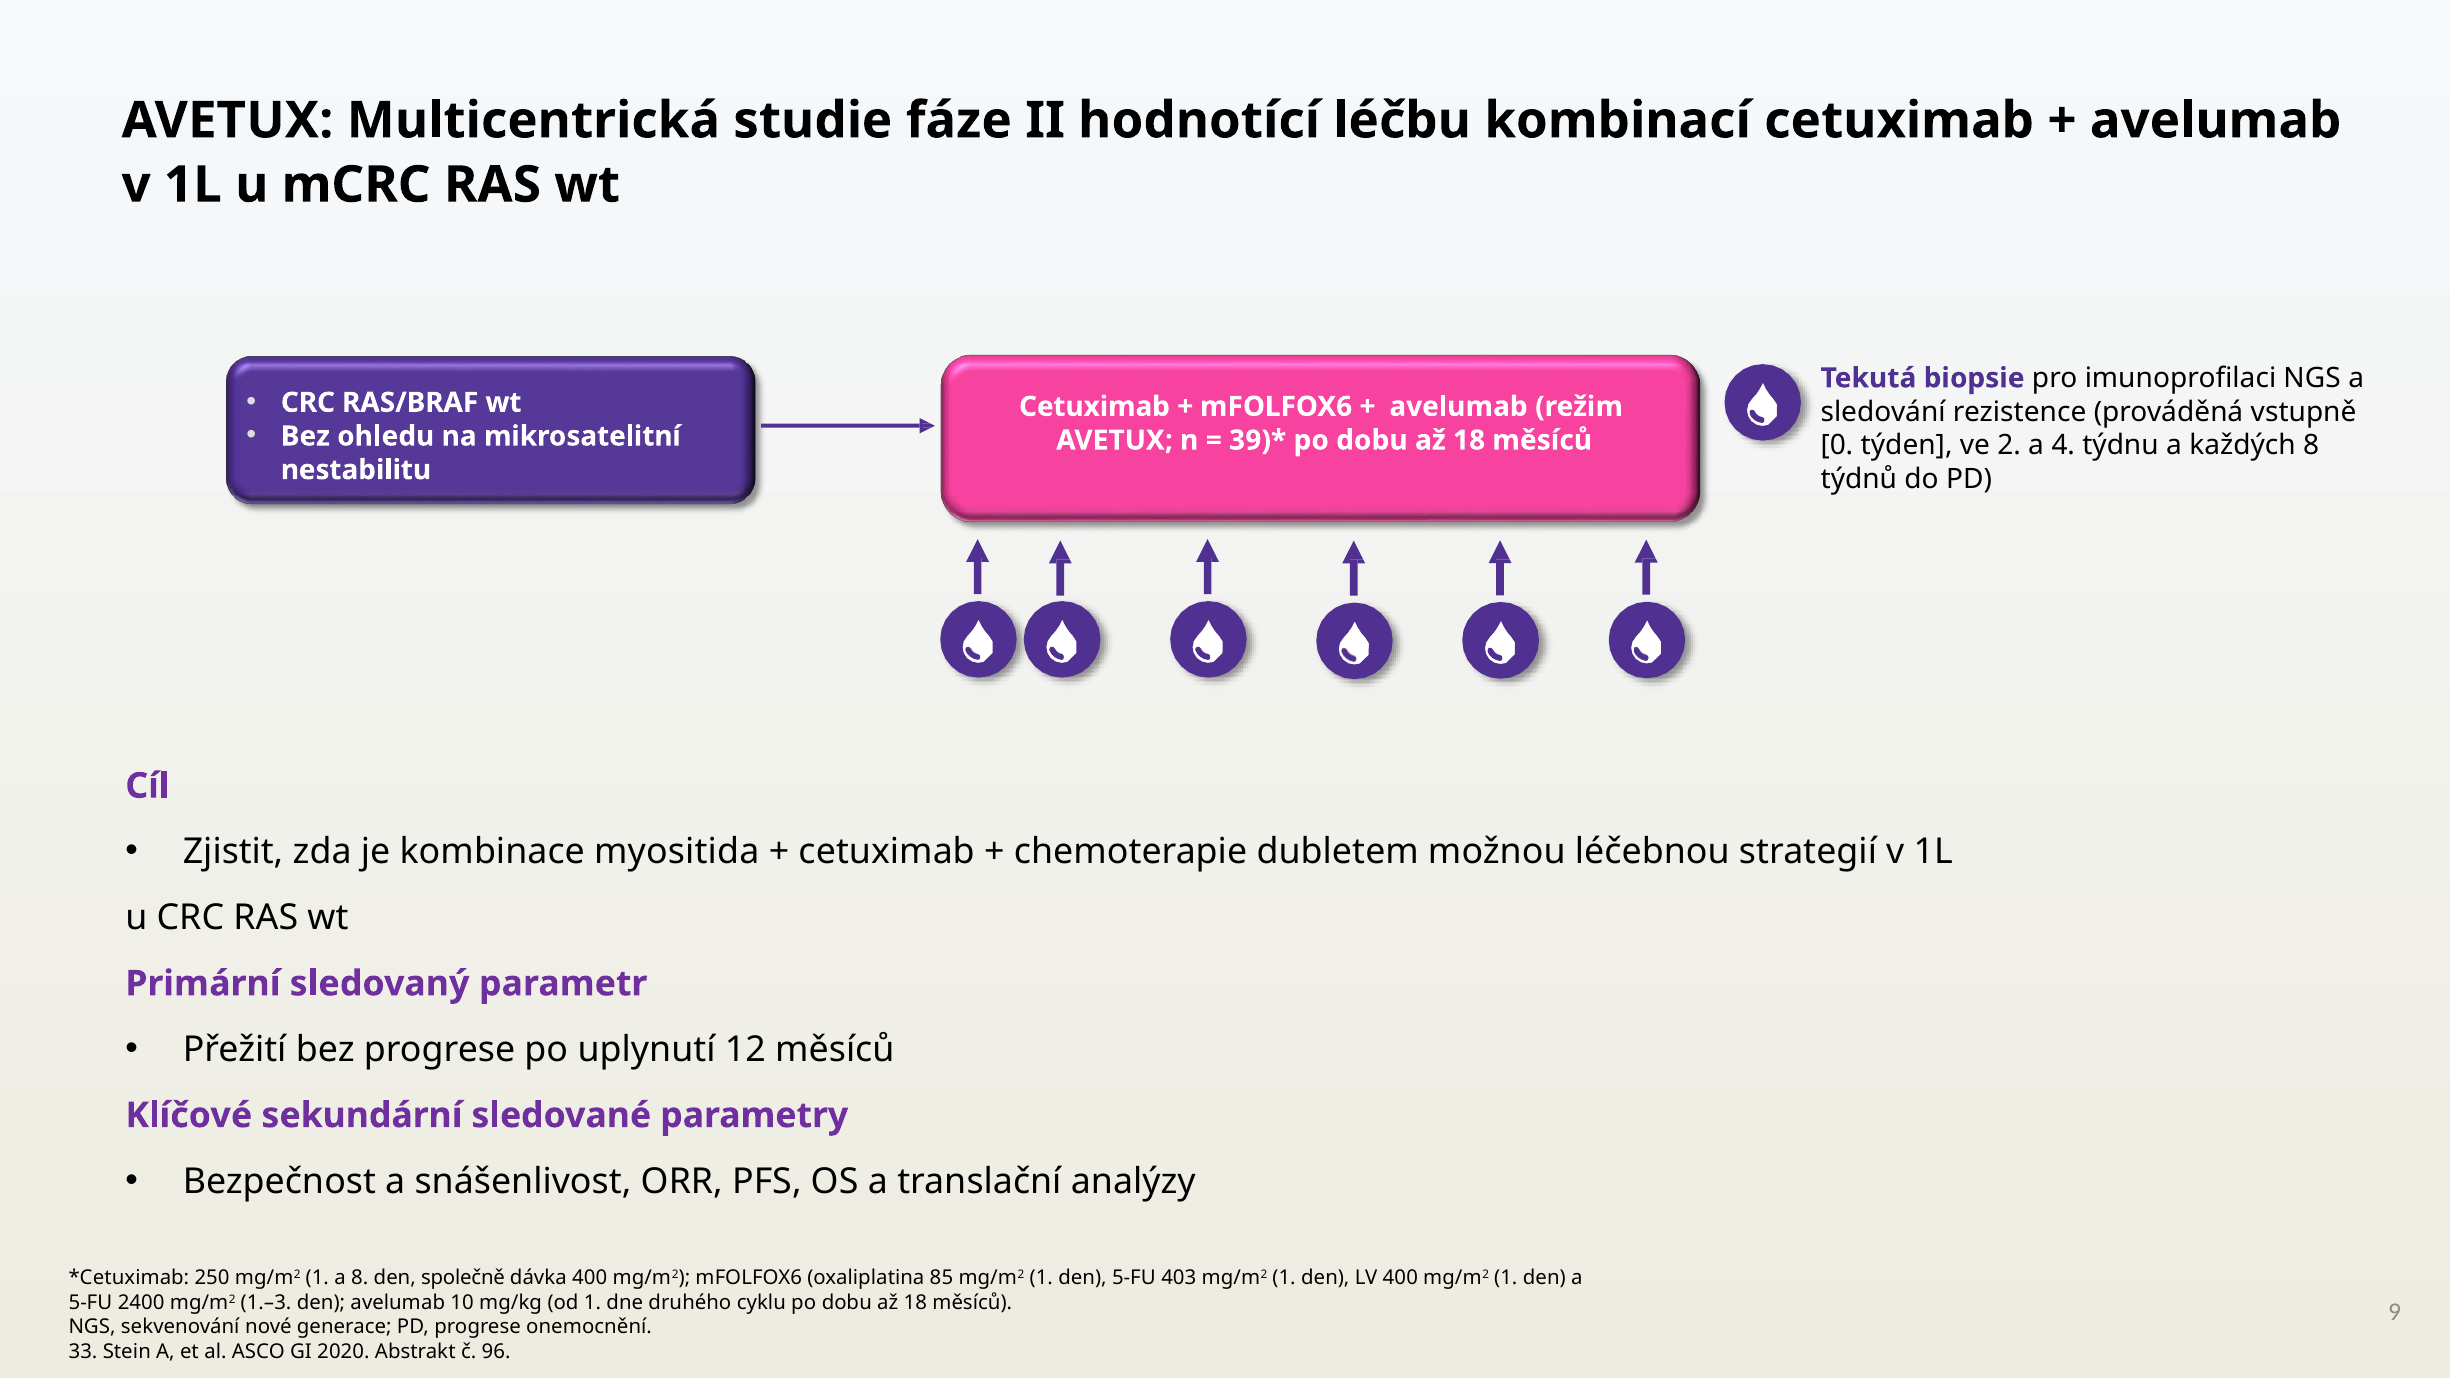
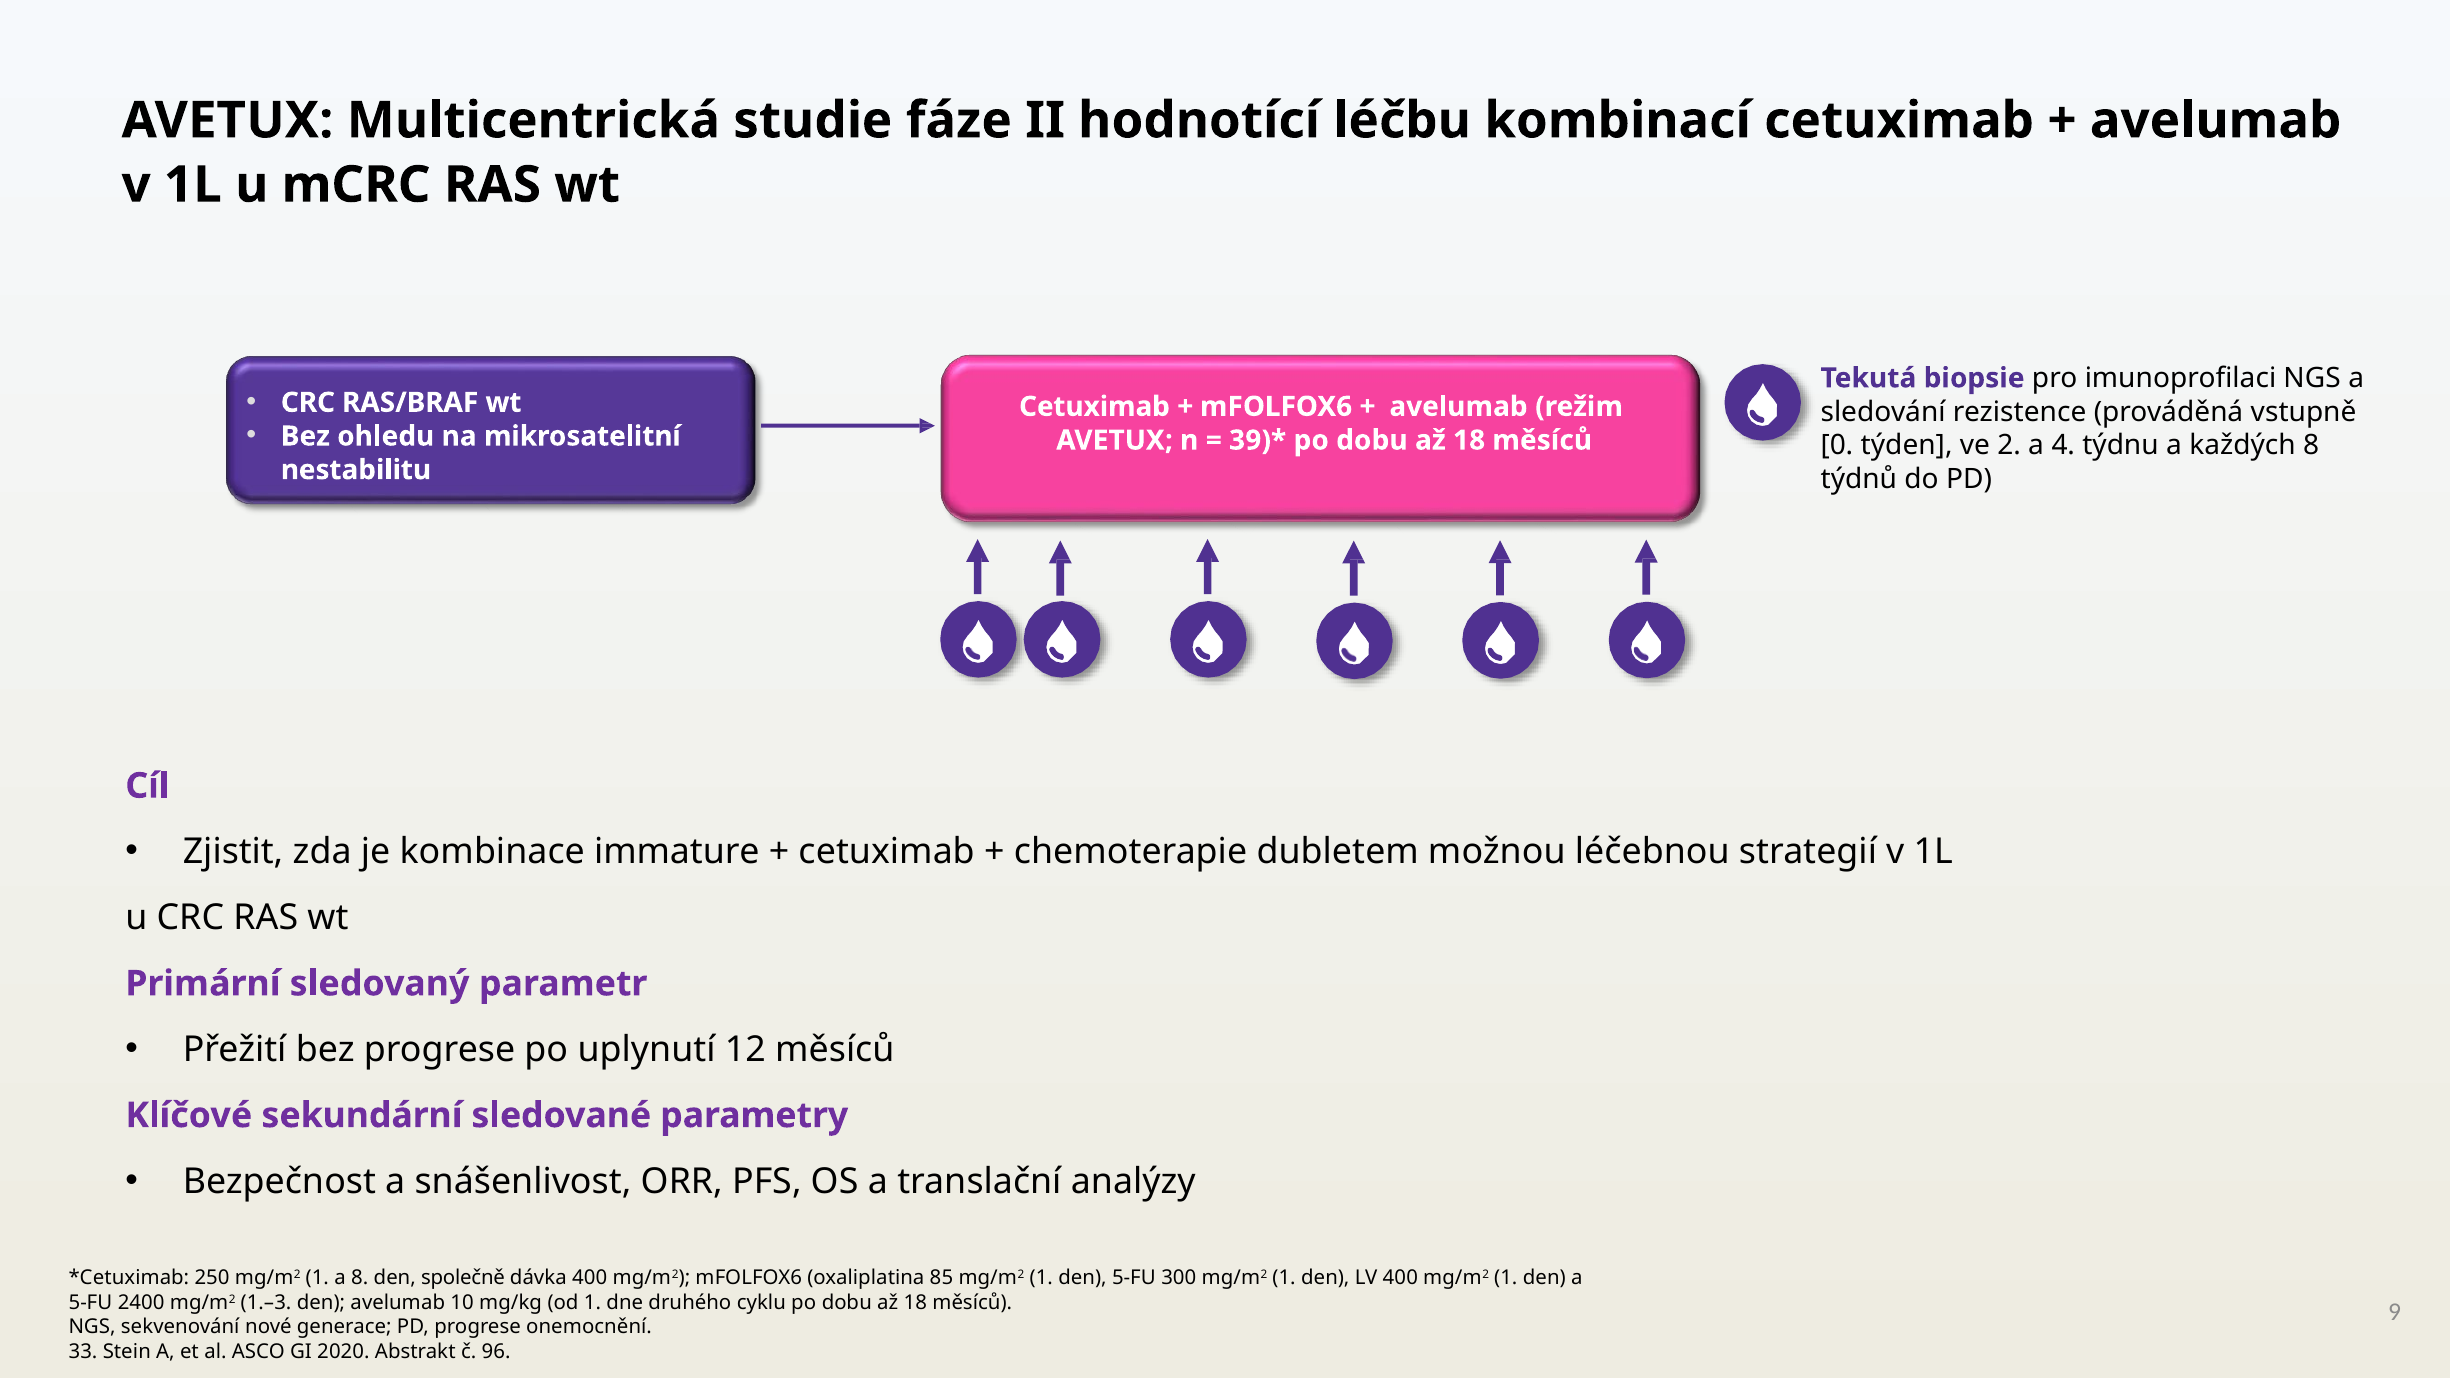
myositida: myositida -> immature (677, 852)
403: 403 -> 300 (1179, 1278)
